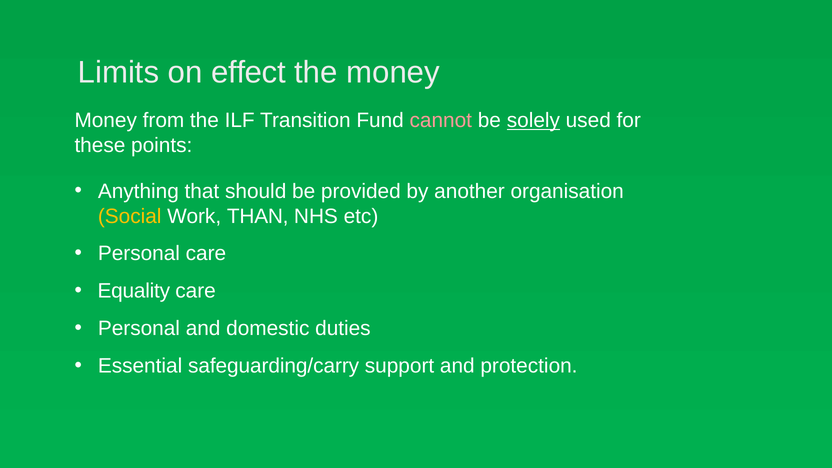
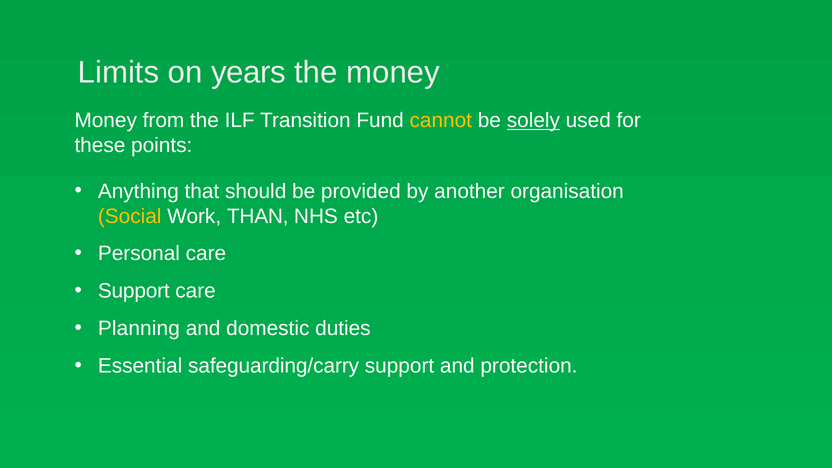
effect: effect -> years (249, 72)
cannot colour: pink -> yellow (441, 120)
Equality: Equality -> Support (134, 291)
Personal: Personal -> Planning (139, 328)
